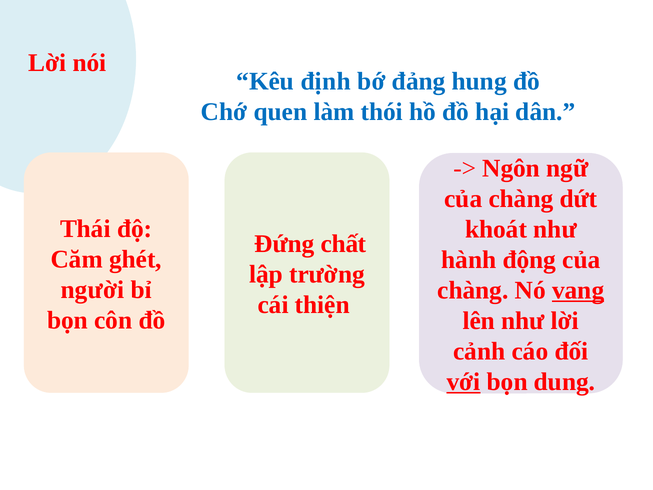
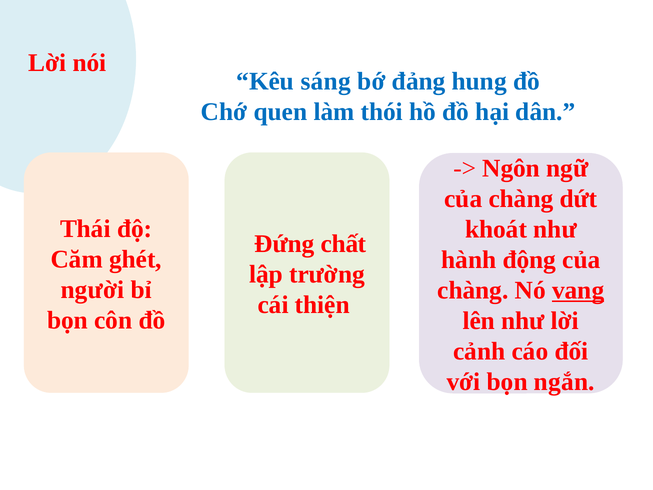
định: định -> sáng (326, 81)
với underline: present -> none (464, 382)
dung: dung -> ngắn (564, 382)
